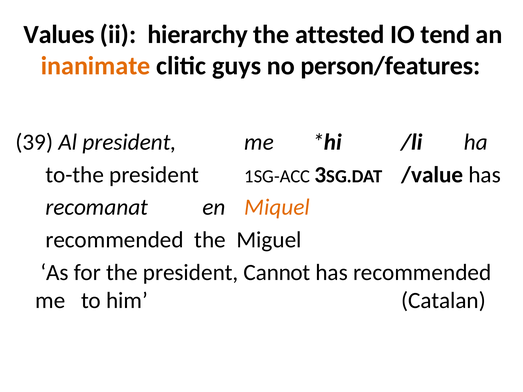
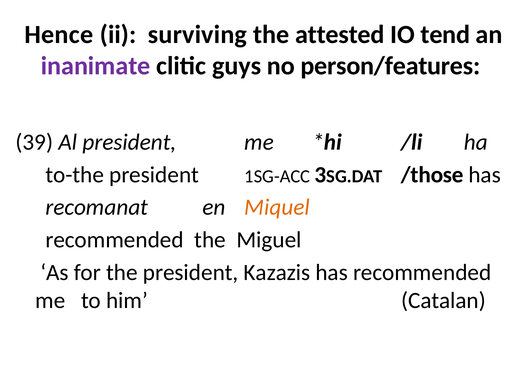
Values: Values -> Hence (59, 35)
hierarchy: hierarchy -> surviving (197, 35)
inanimate colour: orange -> purple (96, 66)
/value: /value -> /those (432, 175)
Cannot: Cannot -> Kazazis (277, 273)
